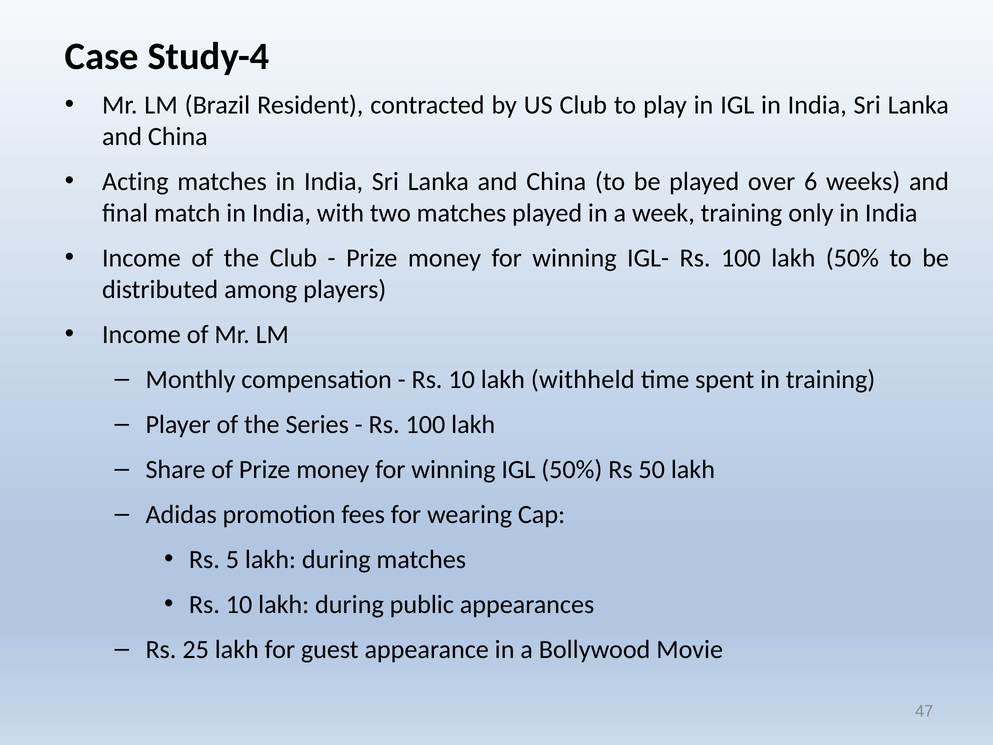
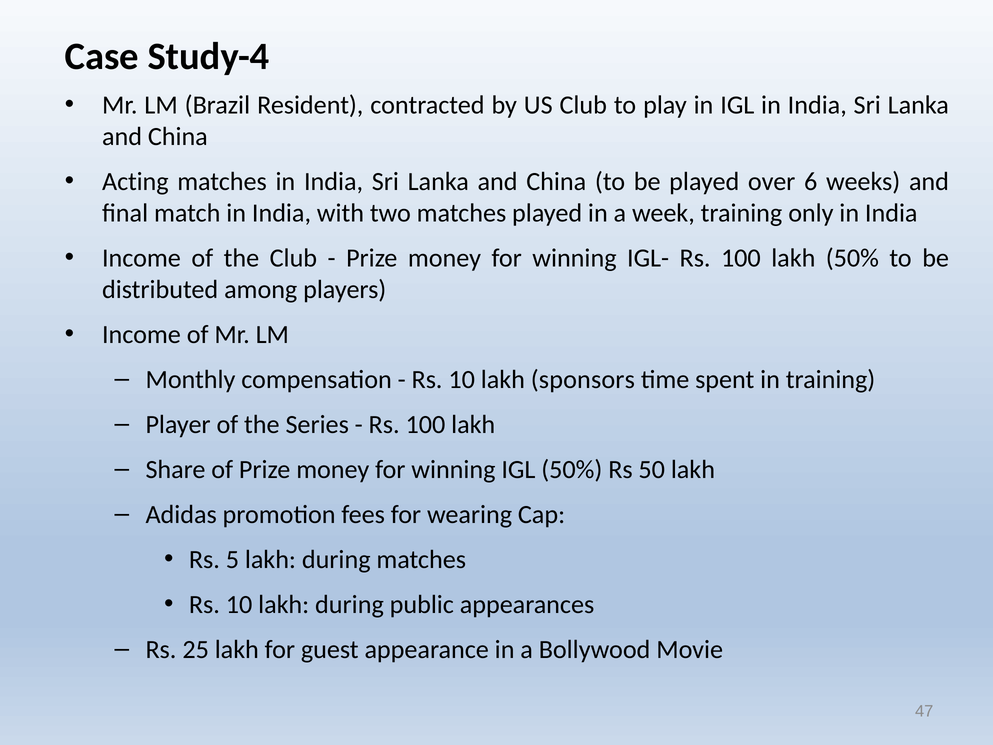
withheld: withheld -> sponsors (583, 379)
